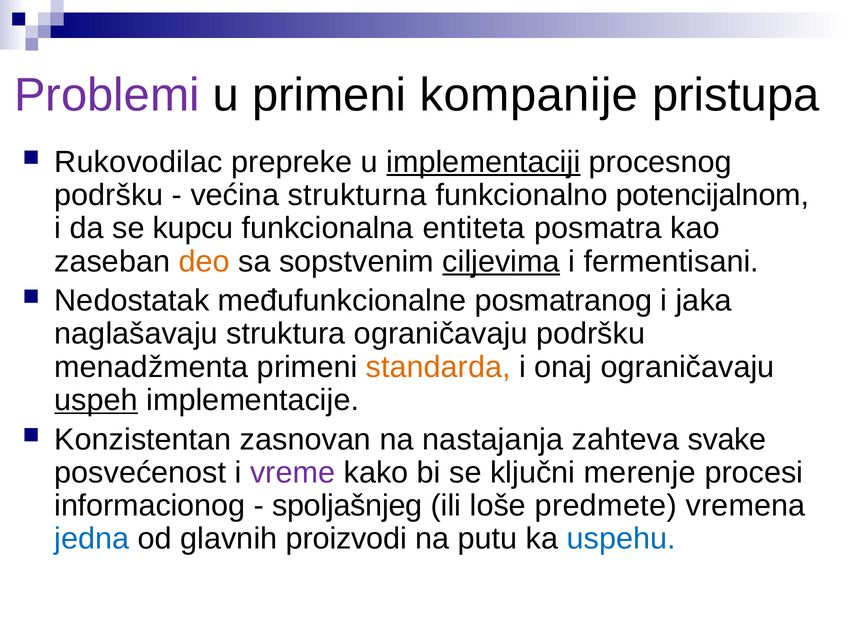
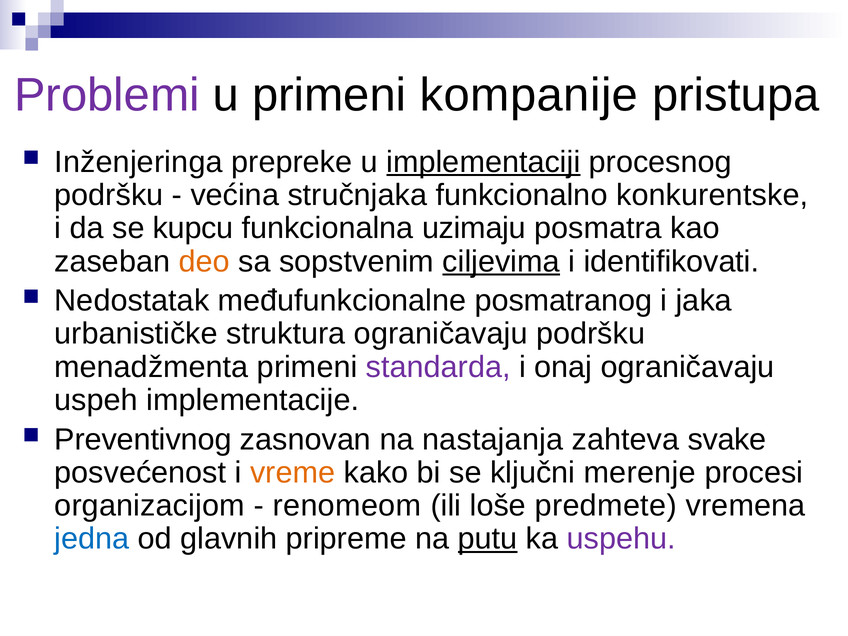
Rukovodilac: Rukovodilac -> Inženjeringa (139, 162)
strukturna: strukturna -> stručnjaka (357, 195)
potencijalnom: potencijalnom -> konkurentske (712, 195)
entiteta: entiteta -> uzimaju (474, 228)
fermentisani: fermentisani -> identifikovati (671, 261)
naglašavaju: naglašavaju -> urbanističke (136, 334)
standarda colour: orange -> purple (438, 367)
uspeh underline: present -> none (96, 400)
Konzistentan: Konzistentan -> Preventivnog (143, 439)
vreme colour: purple -> orange (293, 473)
informacionog: informacionog -> organizacijom (150, 506)
spoljašnjeg: spoljašnjeg -> renomeom (347, 506)
proizvodi: proizvodi -> pripreme (346, 539)
putu underline: none -> present (488, 539)
uspehu colour: blue -> purple (621, 539)
